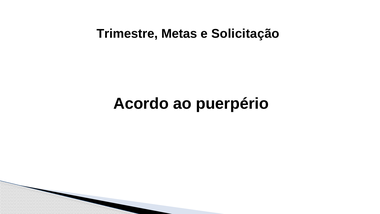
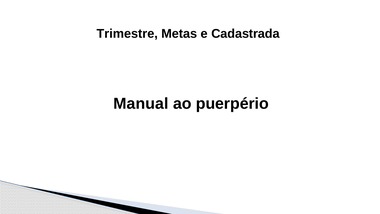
Solicitação: Solicitação -> Cadastrada (245, 34)
Acordo: Acordo -> Manual (141, 103)
